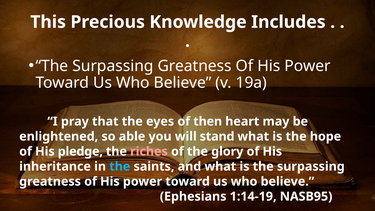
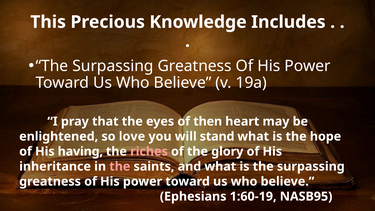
able: able -> love (132, 136)
pledge: pledge -> having (80, 151)
the colour: light blue -> pink (120, 166)
1:14-19: 1:14-19 -> 1:60-19 (253, 196)
